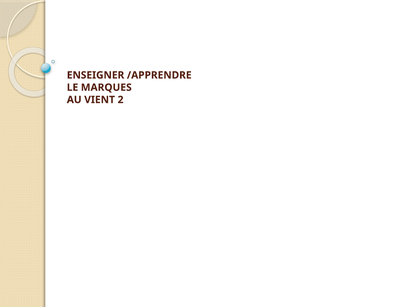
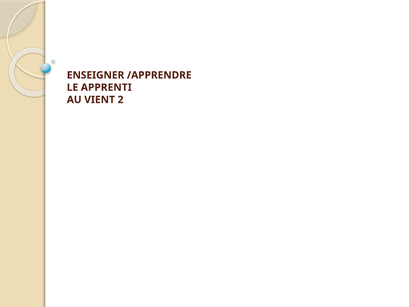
MARQUES: MARQUES -> APPRENTI (106, 87)
